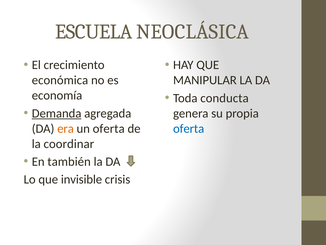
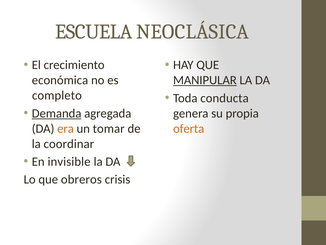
MANIPULAR underline: none -> present (205, 80)
economía: economía -> completo (57, 95)
un oferta: oferta -> tomar (109, 128)
oferta colour: blue -> orange (189, 128)
también: también -> invisible (69, 161)
invisible: invisible -> obreros (81, 179)
